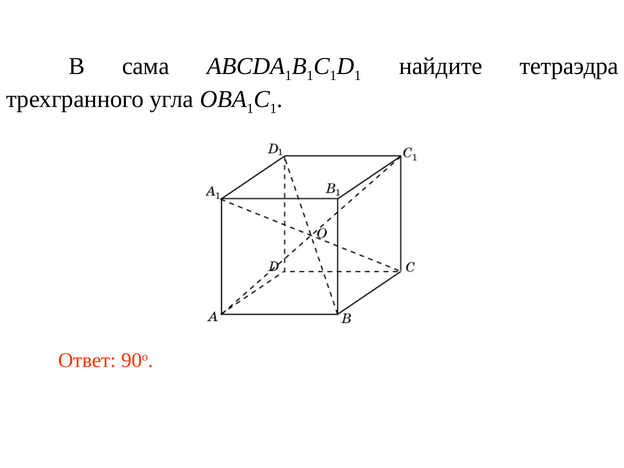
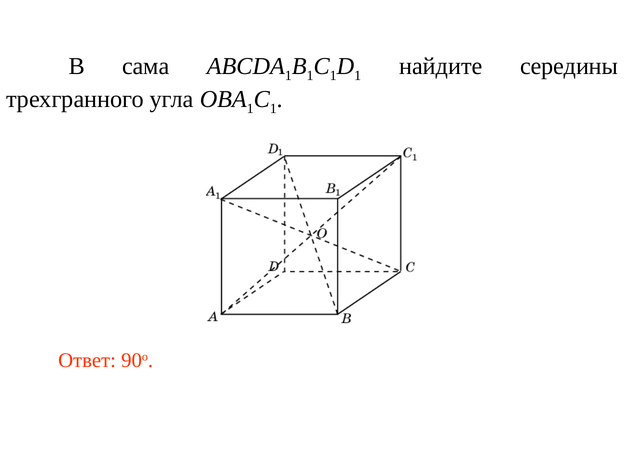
тетраэдра: тетраэдра -> середины (569, 66)
